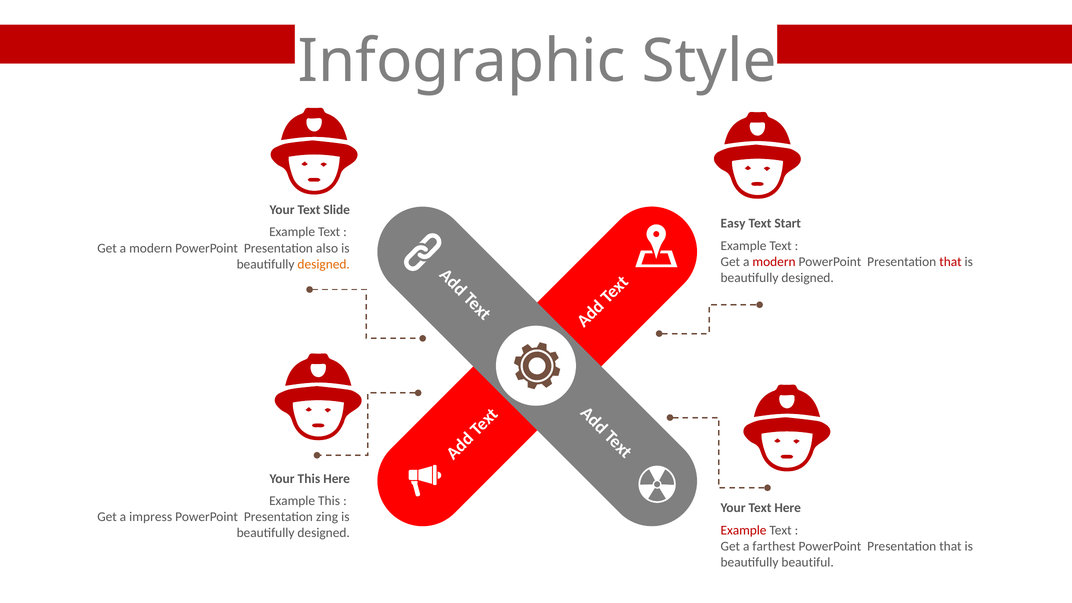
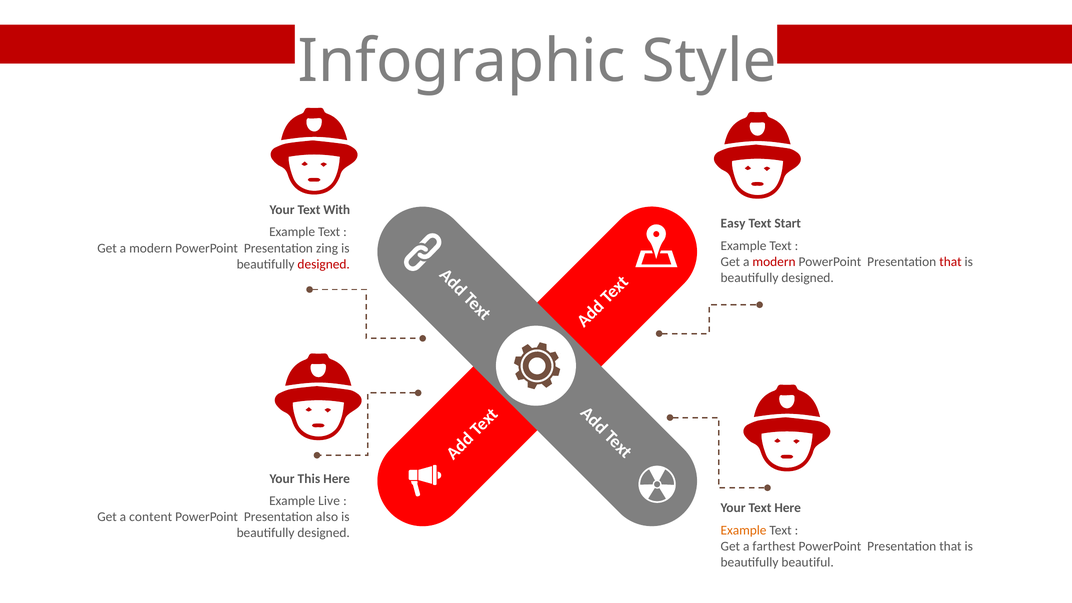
Slide: Slide -> With (337, 210)
also: also -> zing (327, 248)
designed colour: orange -> red (324, 264)
Example This: This -> Live (329, 501)
impress: impress -> content (151, 517)
zing: zing -> also (327, 517)
Example colour: red -> orange (744, 530)
